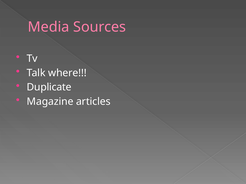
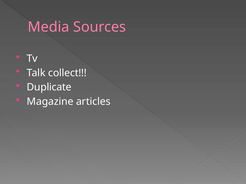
where: where -> collect (67, 73)
